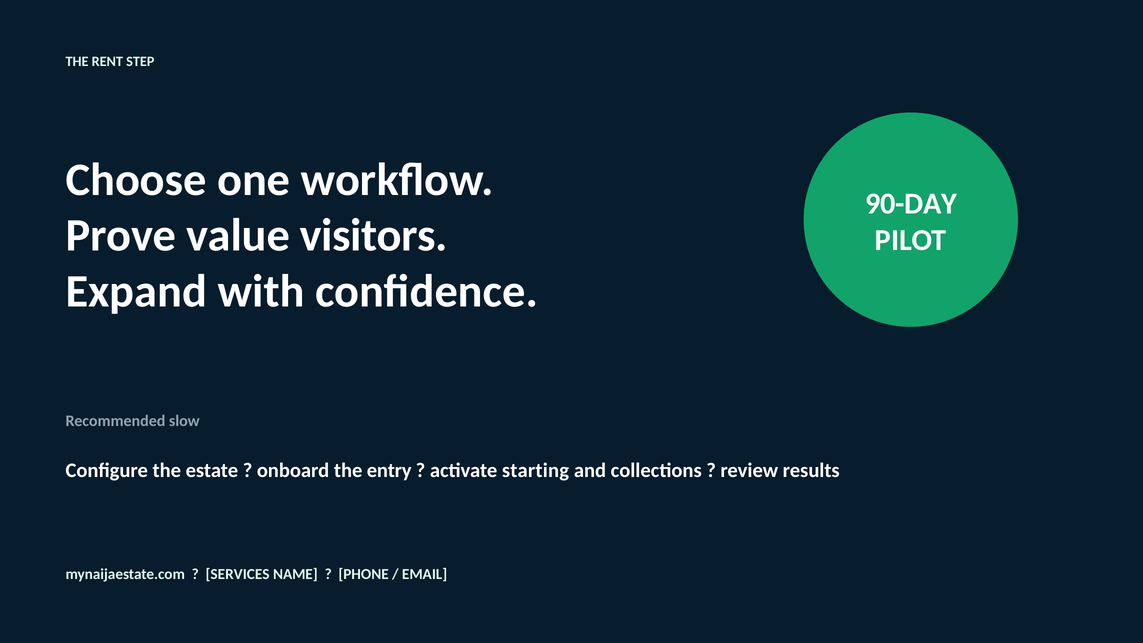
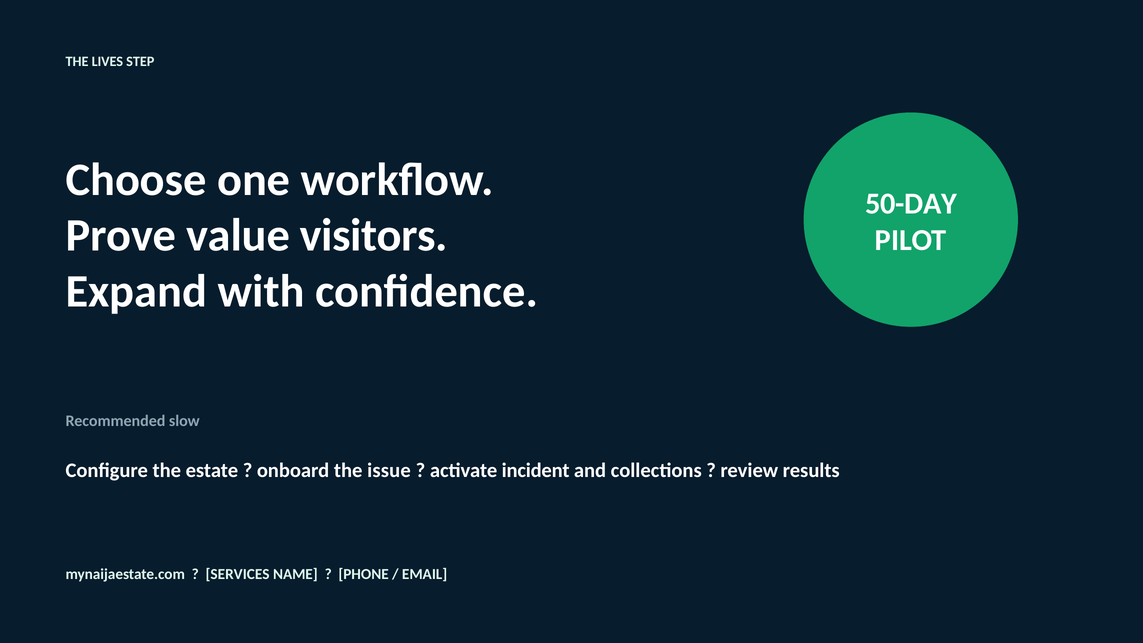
RENT: RENT -> LIVES (107, 62)
90-DAY: 90-DAY -> 50-DAY (911, 204)
entry: entry -> issue (389, 471)
starting: starting -> incident (536, 471)
